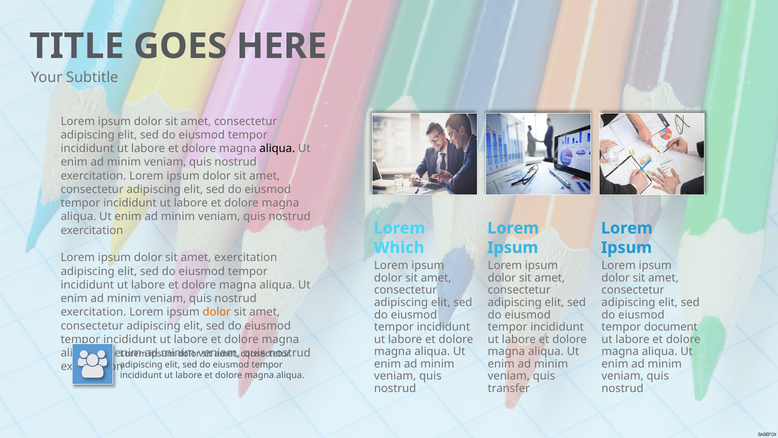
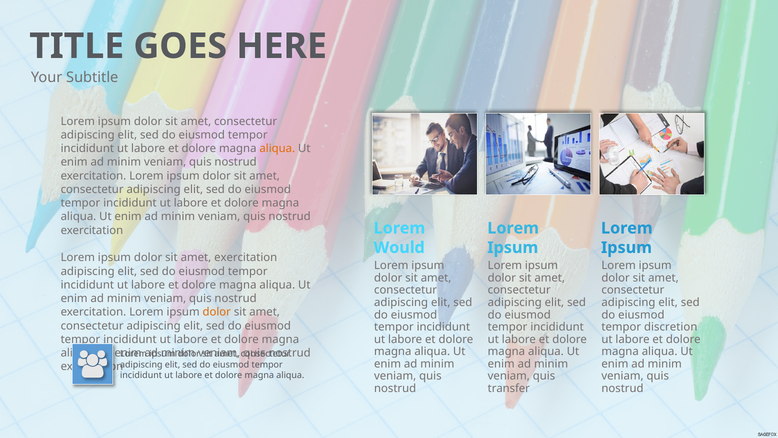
aliqua colour: black -> orange (277, 148)
Which: Which -> Would (399, 247)
document: document -> discretion (671, 327)
